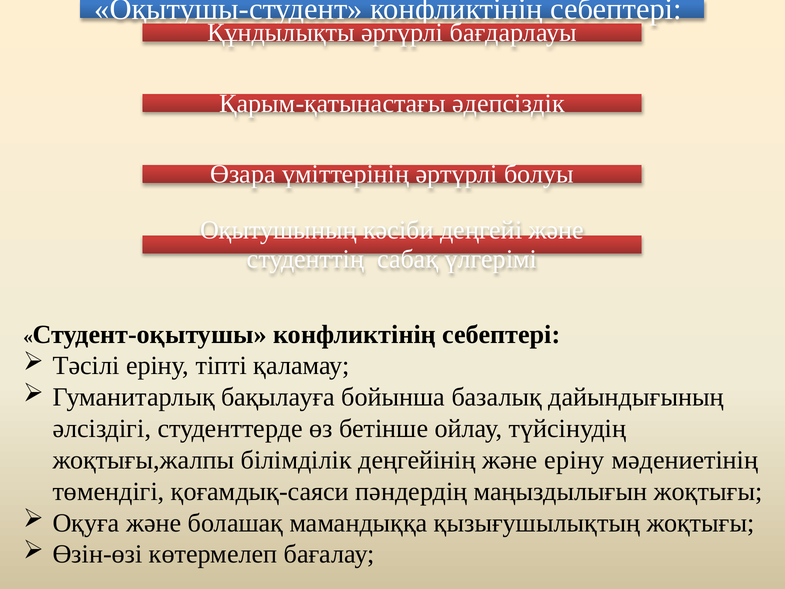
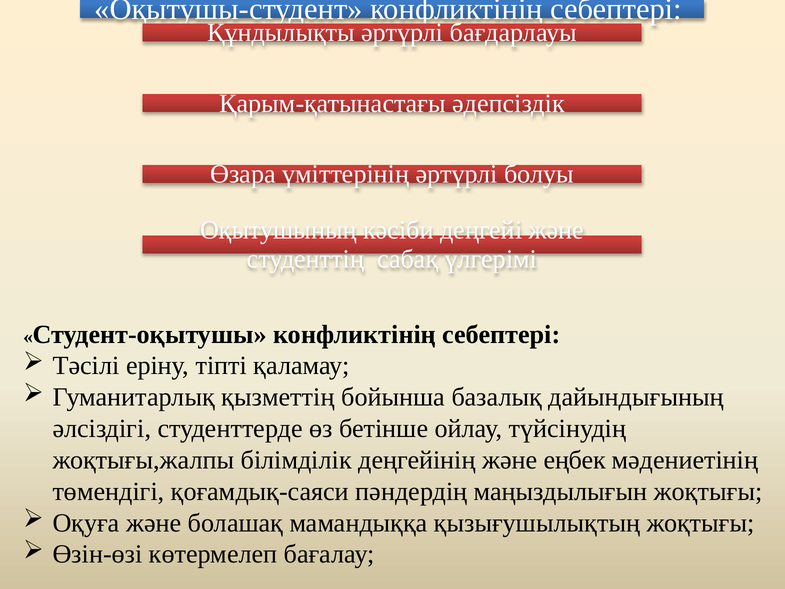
бақылауға: бақылауға -> қызметтің (278, 397)
және еріну: еріну -> еңбек (575, 460)
